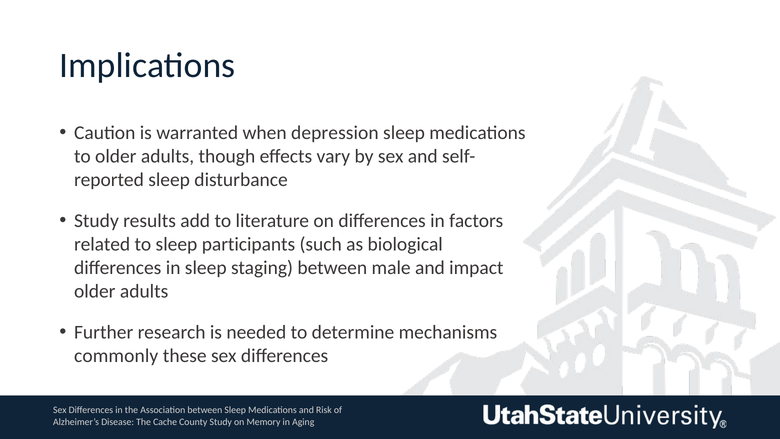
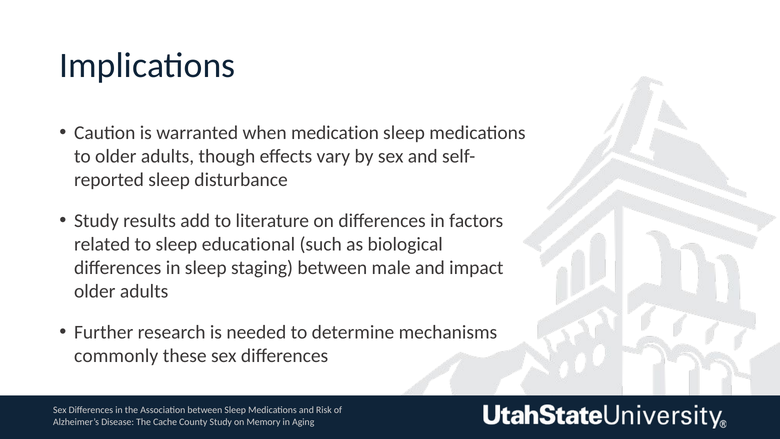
depression: depression -> medication (335, 133)
participants: participants -> educational (248, 244)
